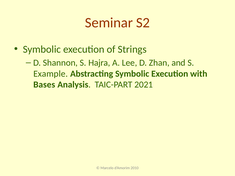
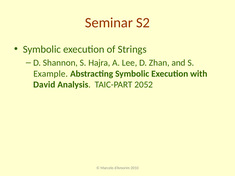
Bases: Bases -> David (44, 85)
2021: 2021 -> 2052 (144, 85)
